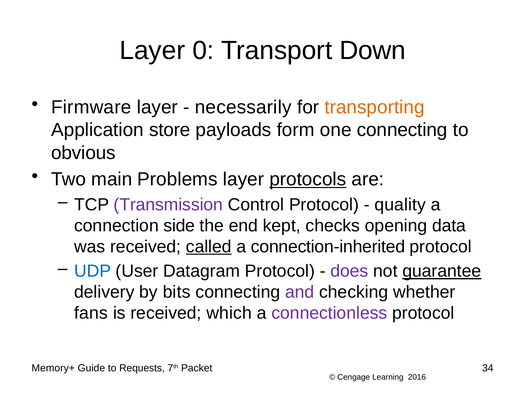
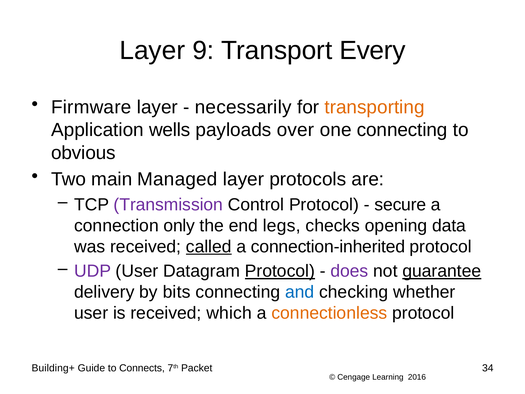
0: 0 -> 9 (203, 50)
Down: Down -> Every (373, 50)
store: store -> wells (170, 130)
form: form -> over (296, 130)
Problems: Problems -> Managed (177, 179)
protocols underline: present -> none (308, 179)
quality: quality -> secure (400, 204)
side: side -> only (179, 225)
kept: kept -> legs (282, 225)
UDP colour: blue -> purple (93, 271)
Protocol underline: none -> present (280, 271)
and colour: purple -> blue (300, 292)
fans: fans -> user (91, 313)
connectionless colour: purple -> orange (329, 313)
Memory+: Memory+ -> Building+ (53, 368)
Requests: Requests -> Connects (142, 368)
